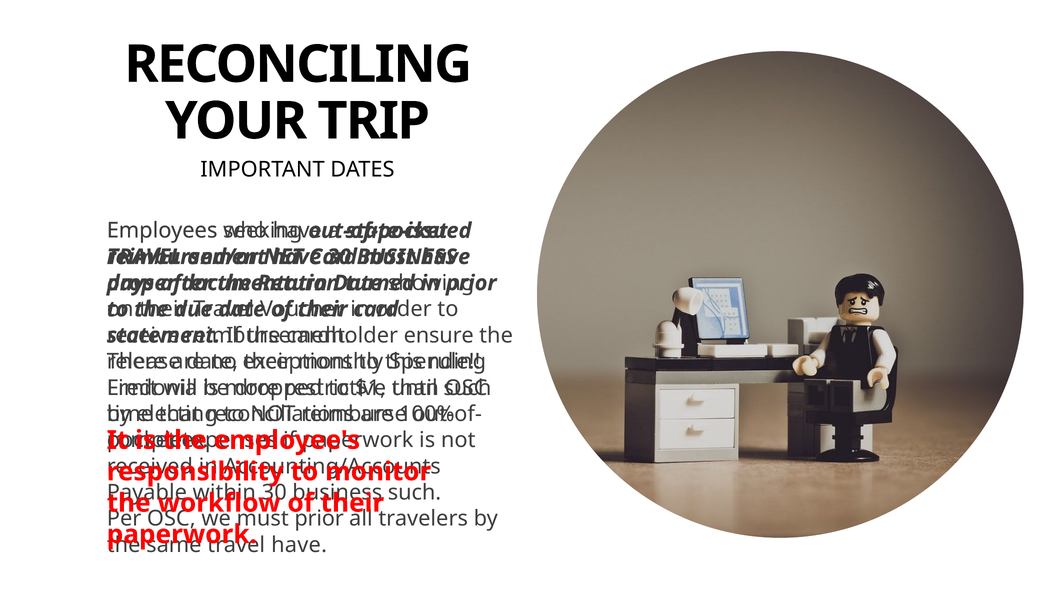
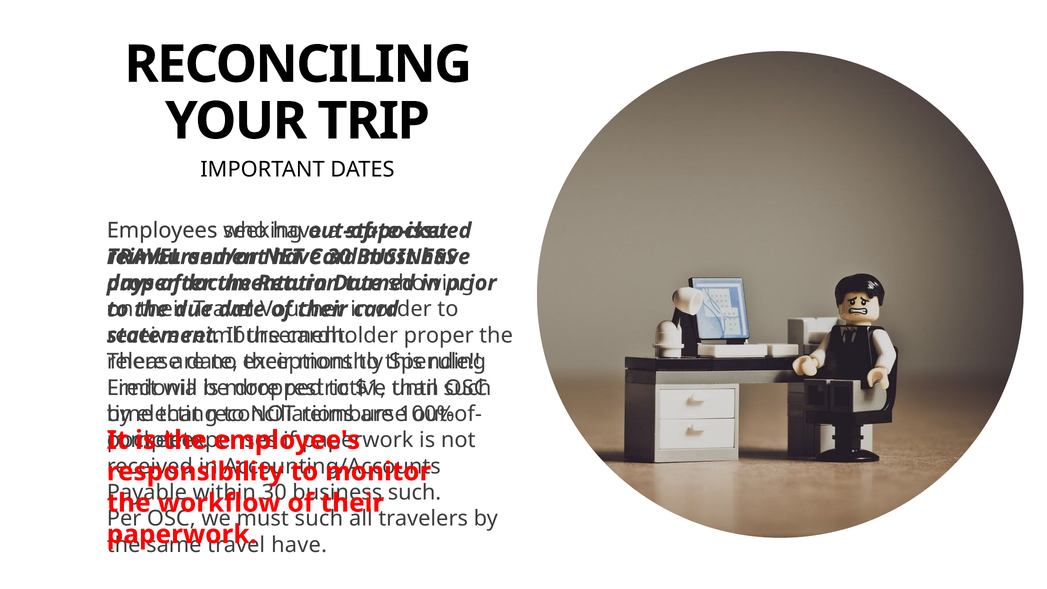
ensure: ensure -> proper (439, 335)
prior: prior -> such (319, 519)
